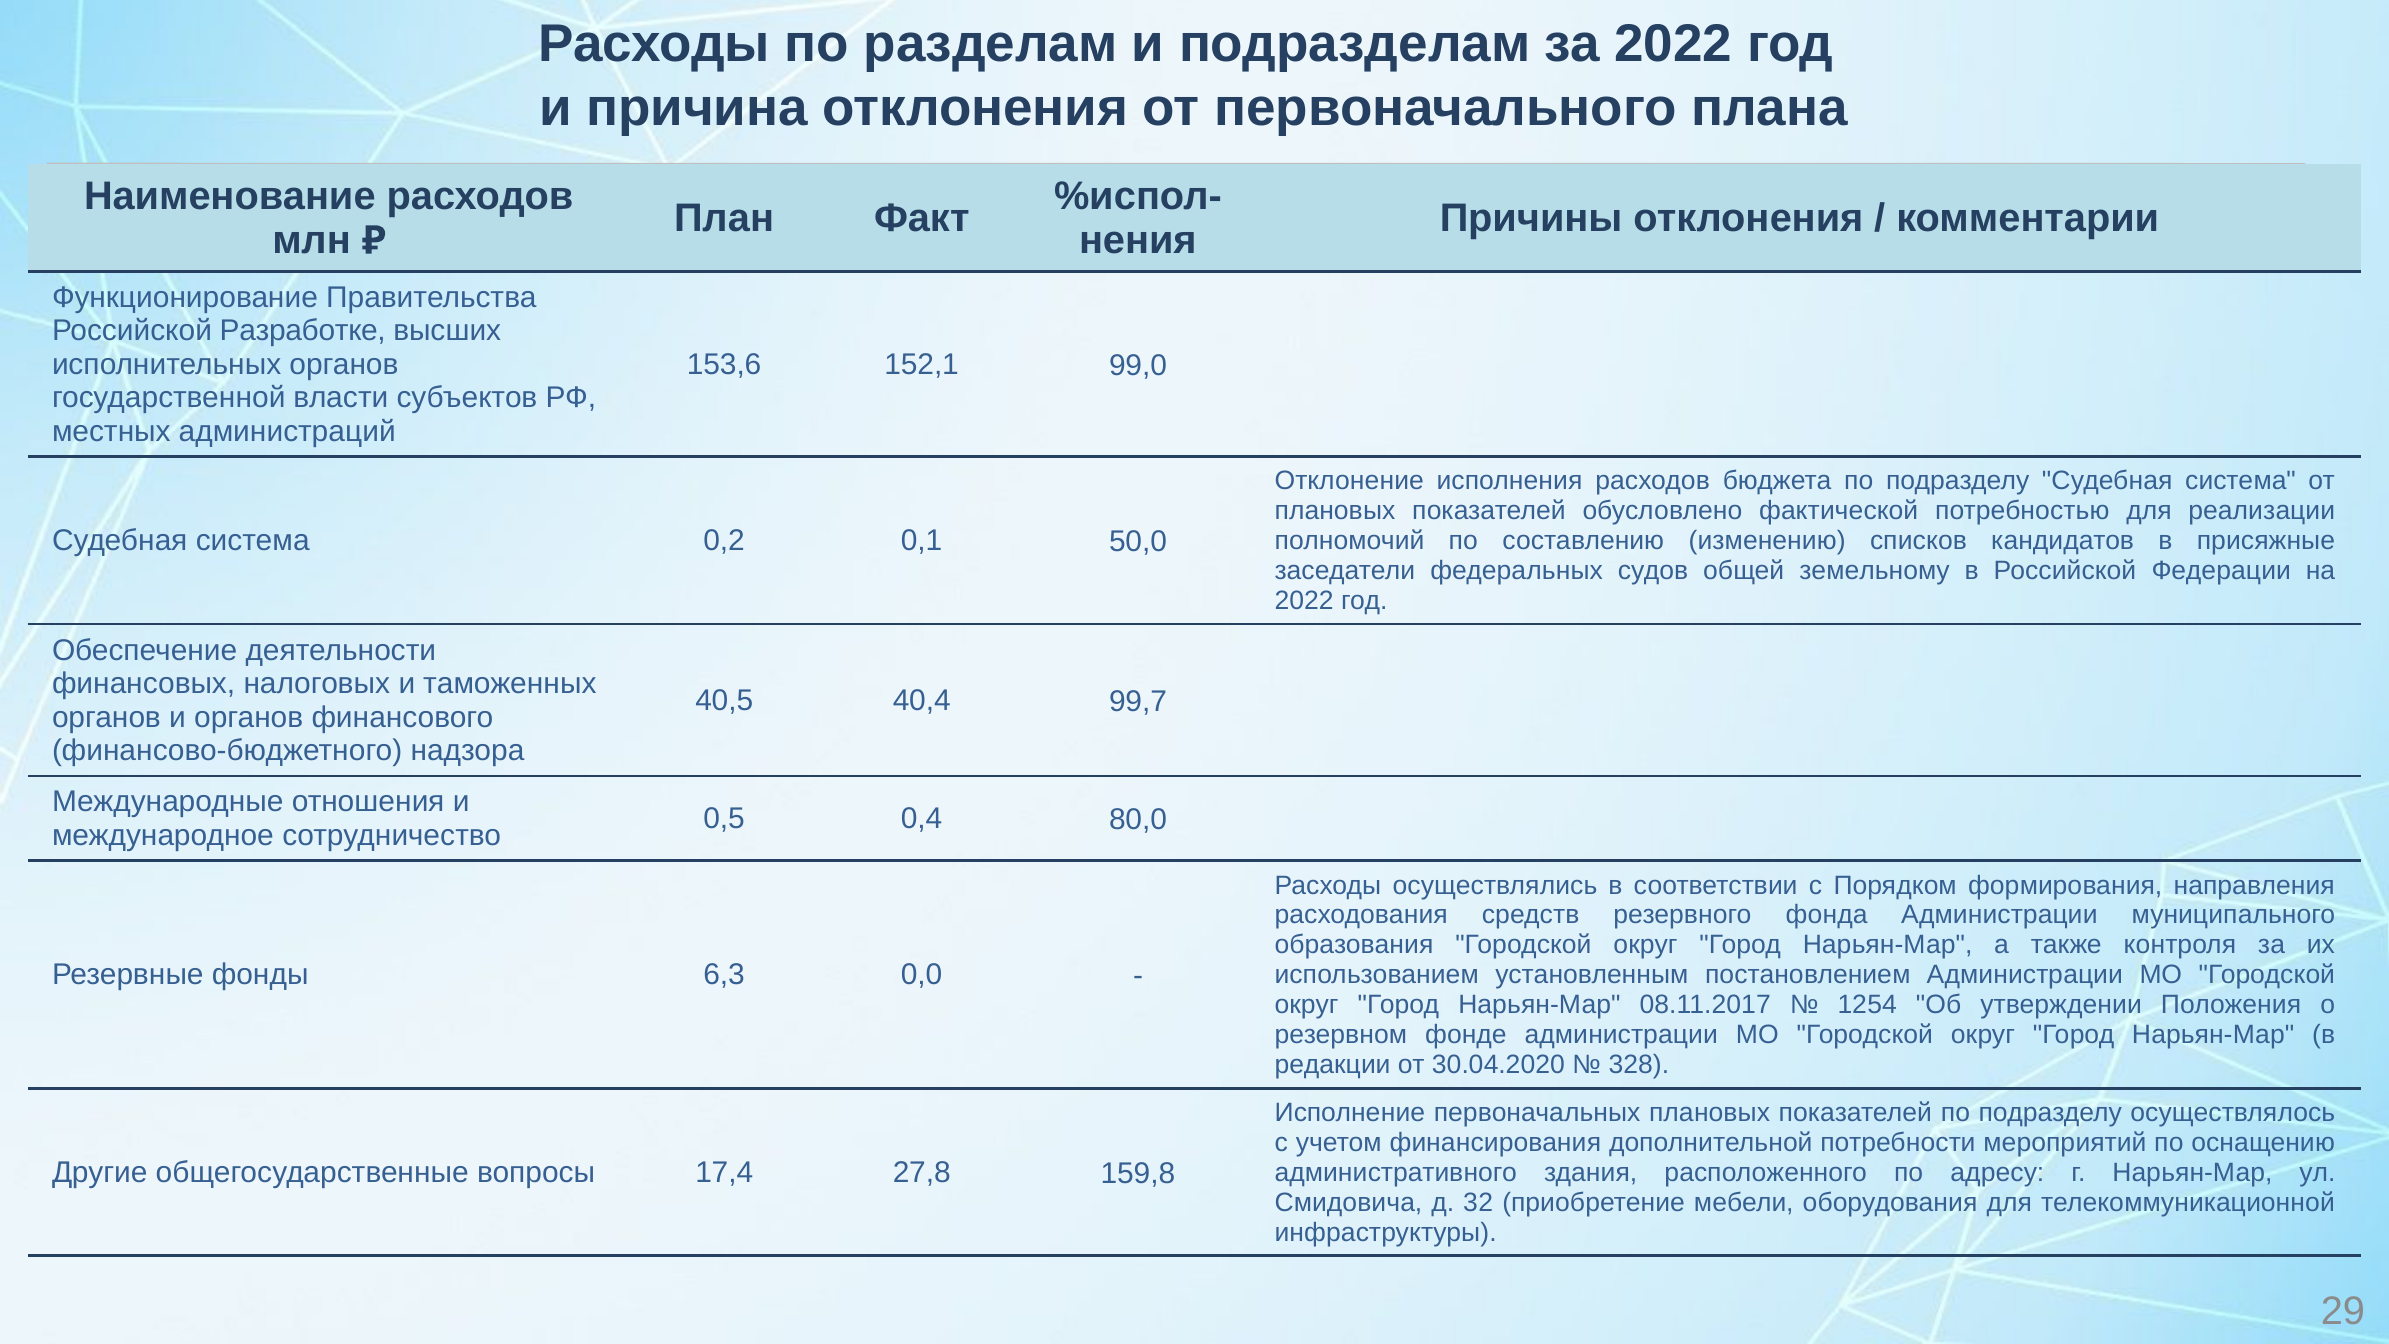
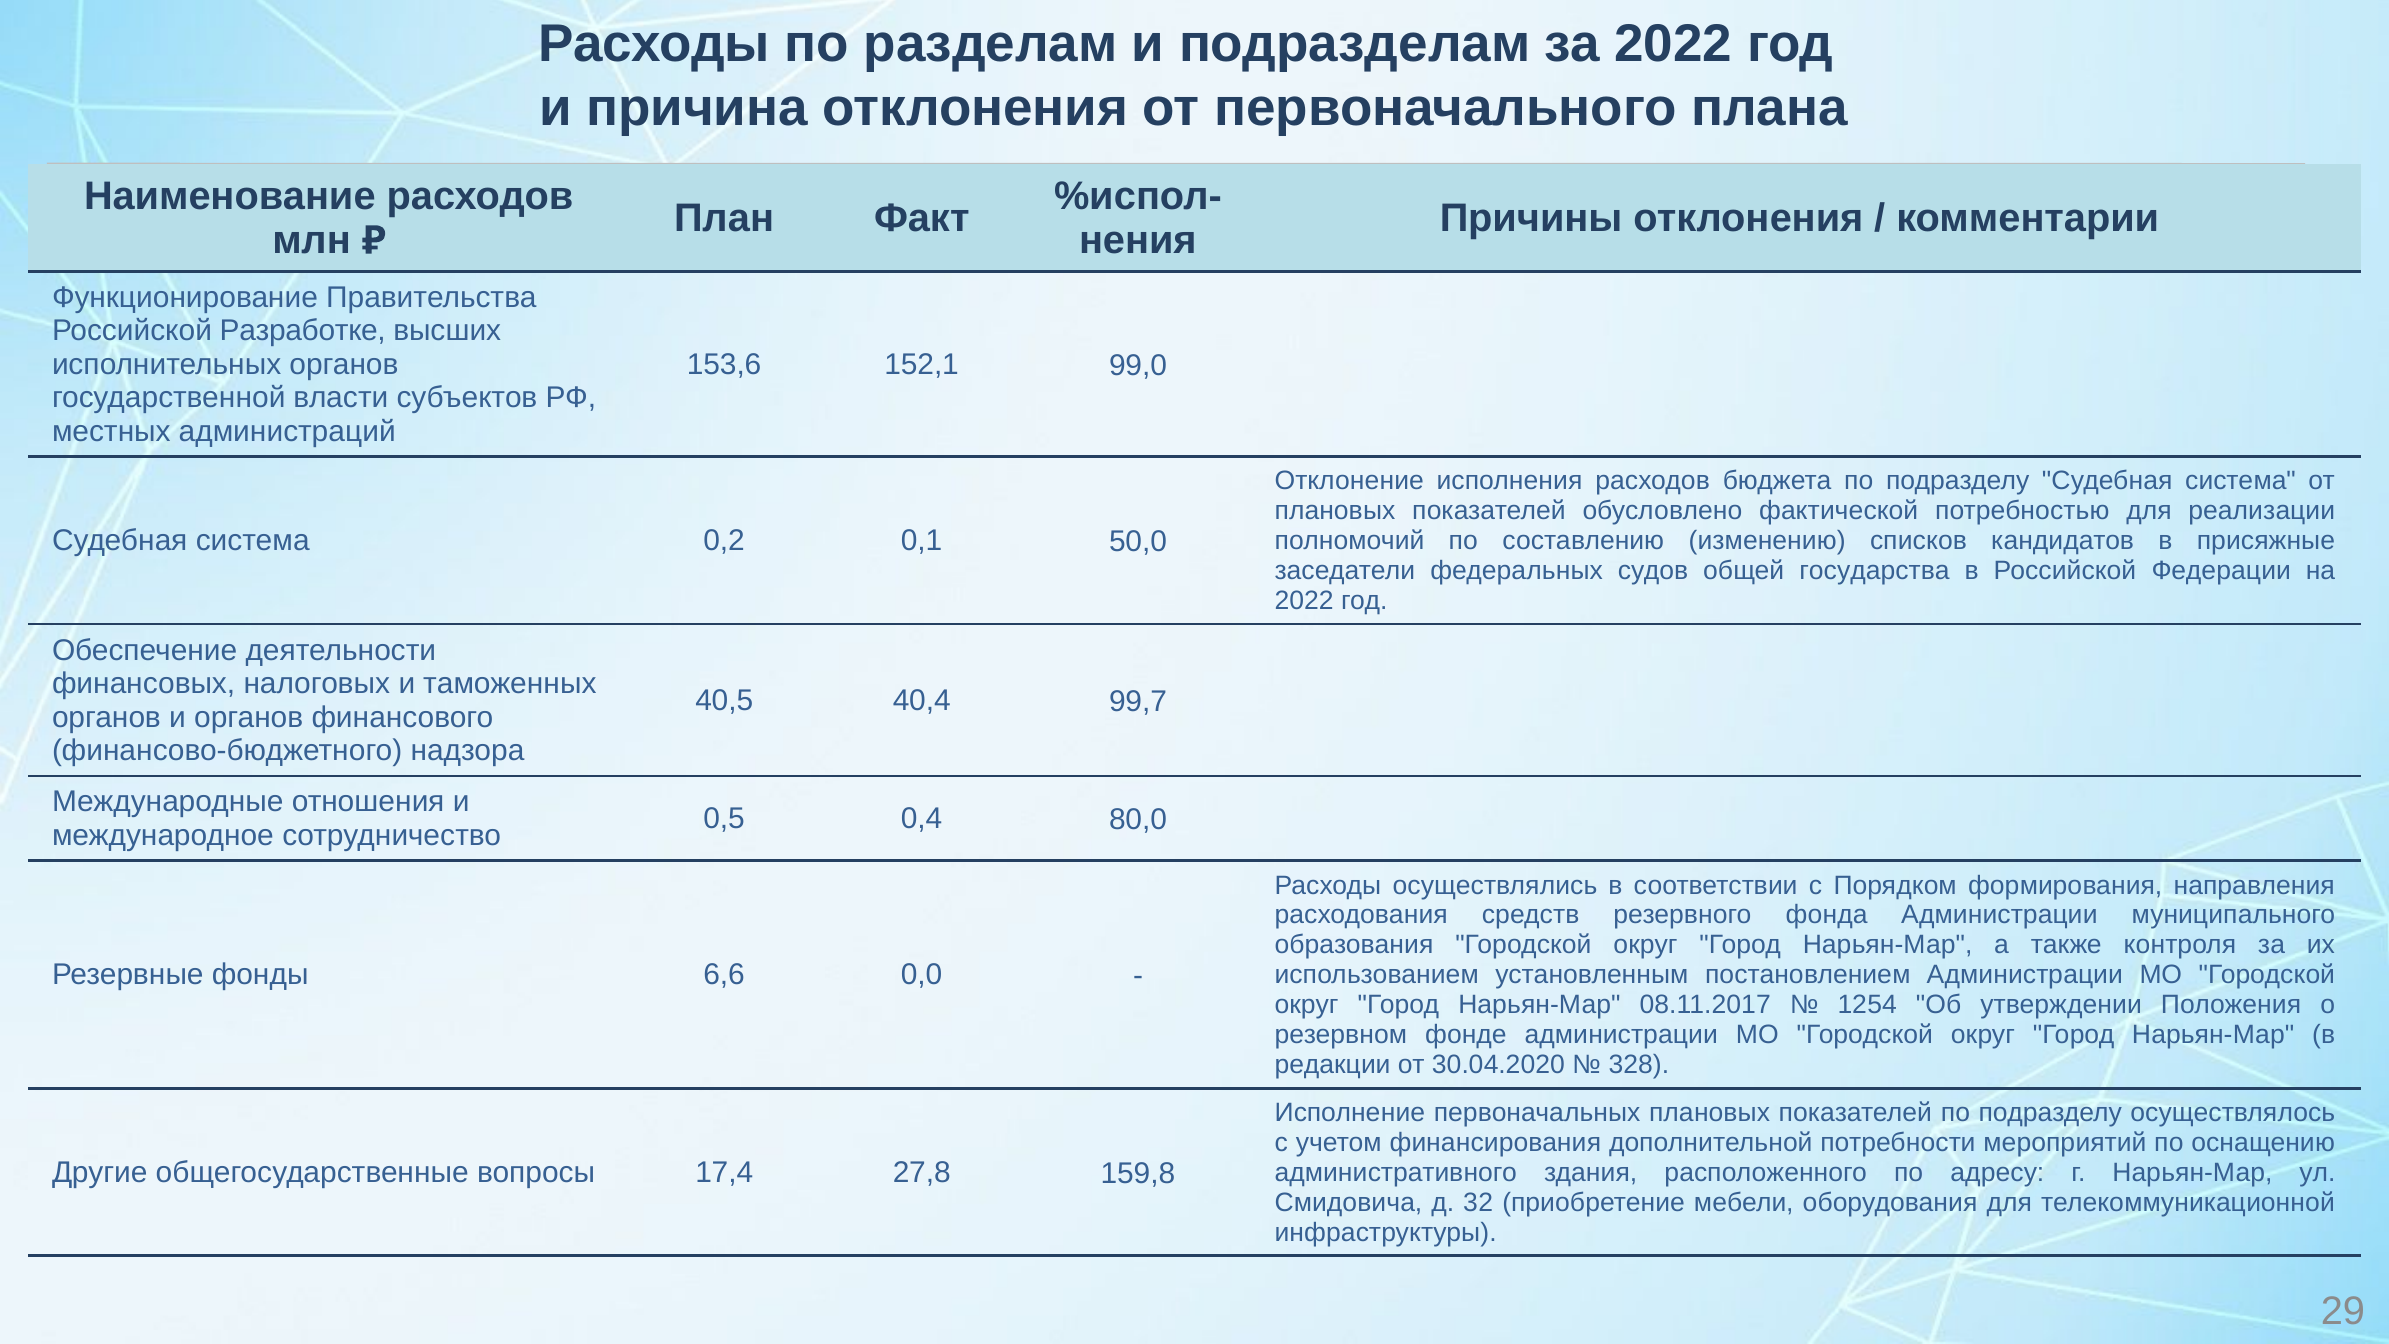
земельному: земельному -> государства (1874, 571)
6,3: 6,3 -> 6,6 (724, 975)
